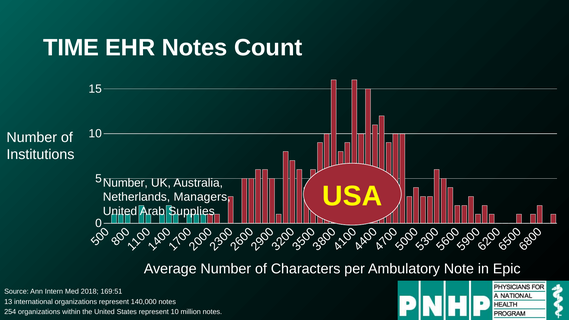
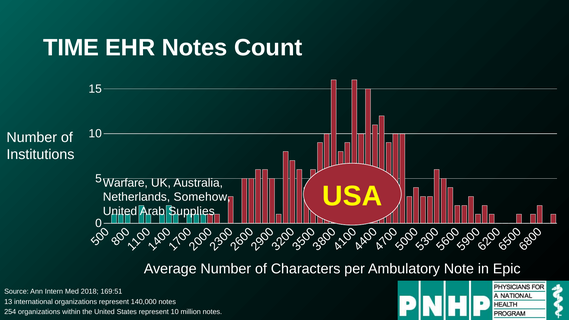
Number: Number -> Warfare (125, 183)
Managers: Managers -> Somehow (202, 197)
